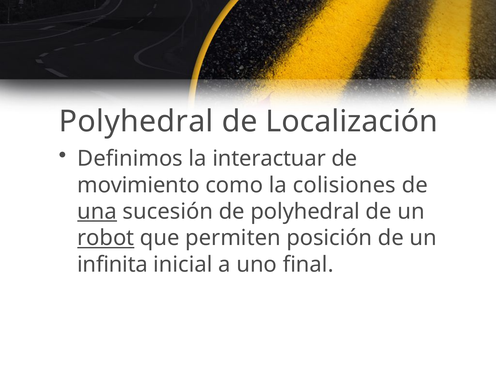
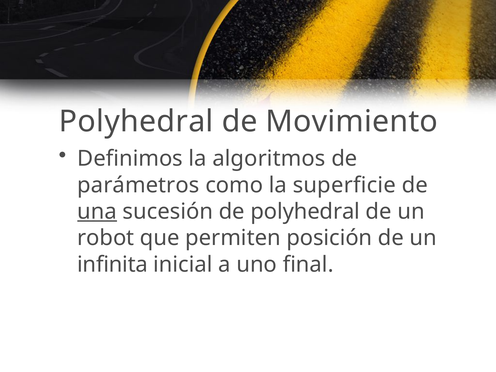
Localización: Localización -> Movimiento (352, 122)
interactuar: interactuar -> algoritmos (269, 159)
movimiento: movimiento -> parámetros (138, 185)
colisiones: colisiones -> superficie (344, 185)
robot underline: present -> none (106, 238)
